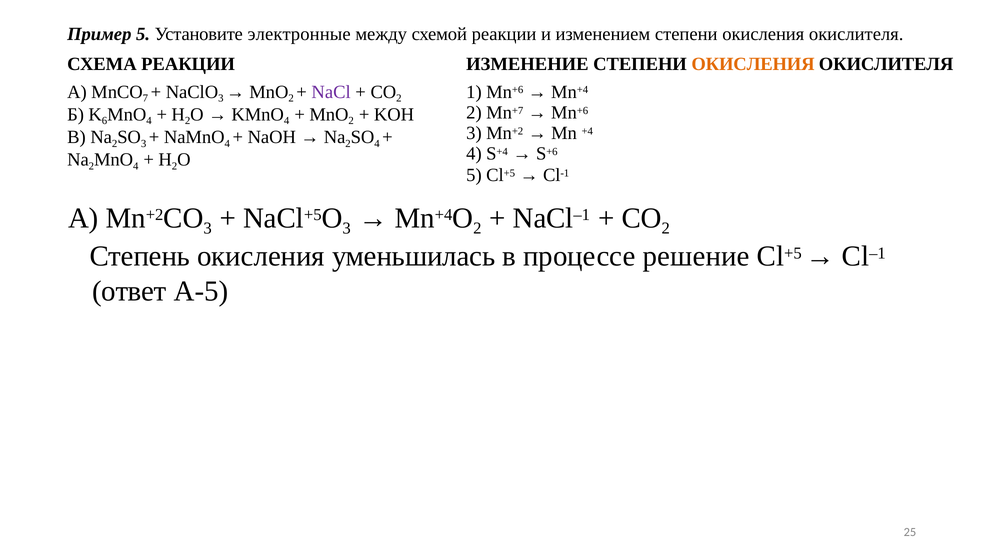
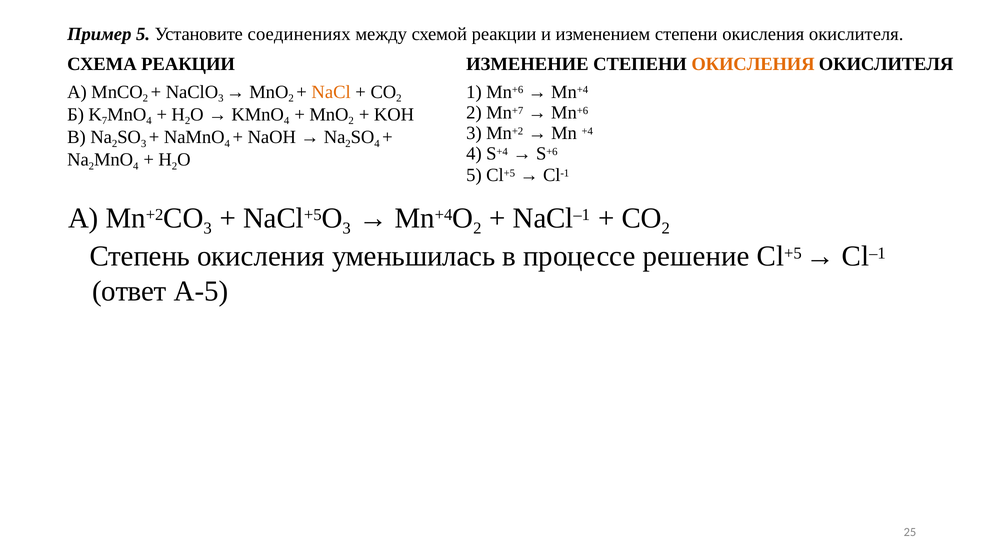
электронные: электронные -> соединениях (299, 34)
7: 7 -> 2 (145, 98)
NaCl colour: purple -> orange (331, 92)
6: 6 -> 7 (105, 121)
